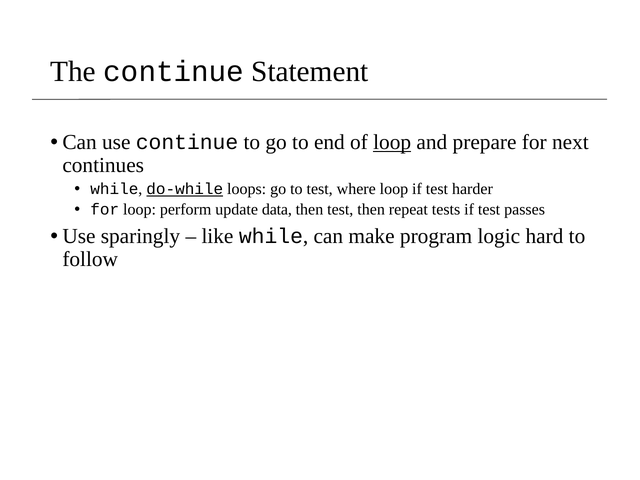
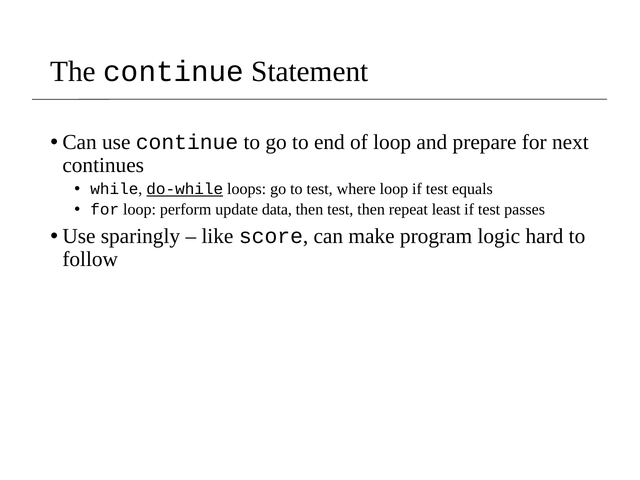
loop underline: present -> none (392, 142)
harder: harder -> equals (472, 189)
tests: tests -> least (446, 210)
like while: while -> score (271, 236)
